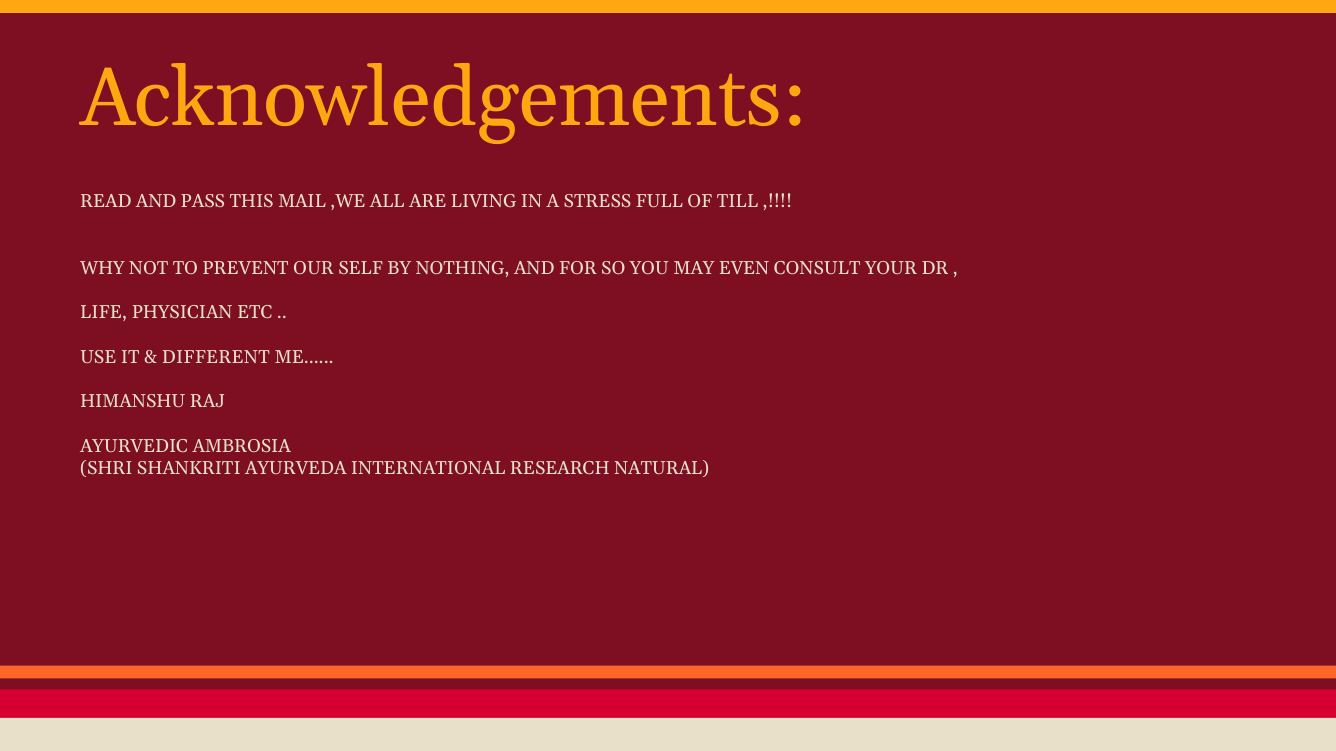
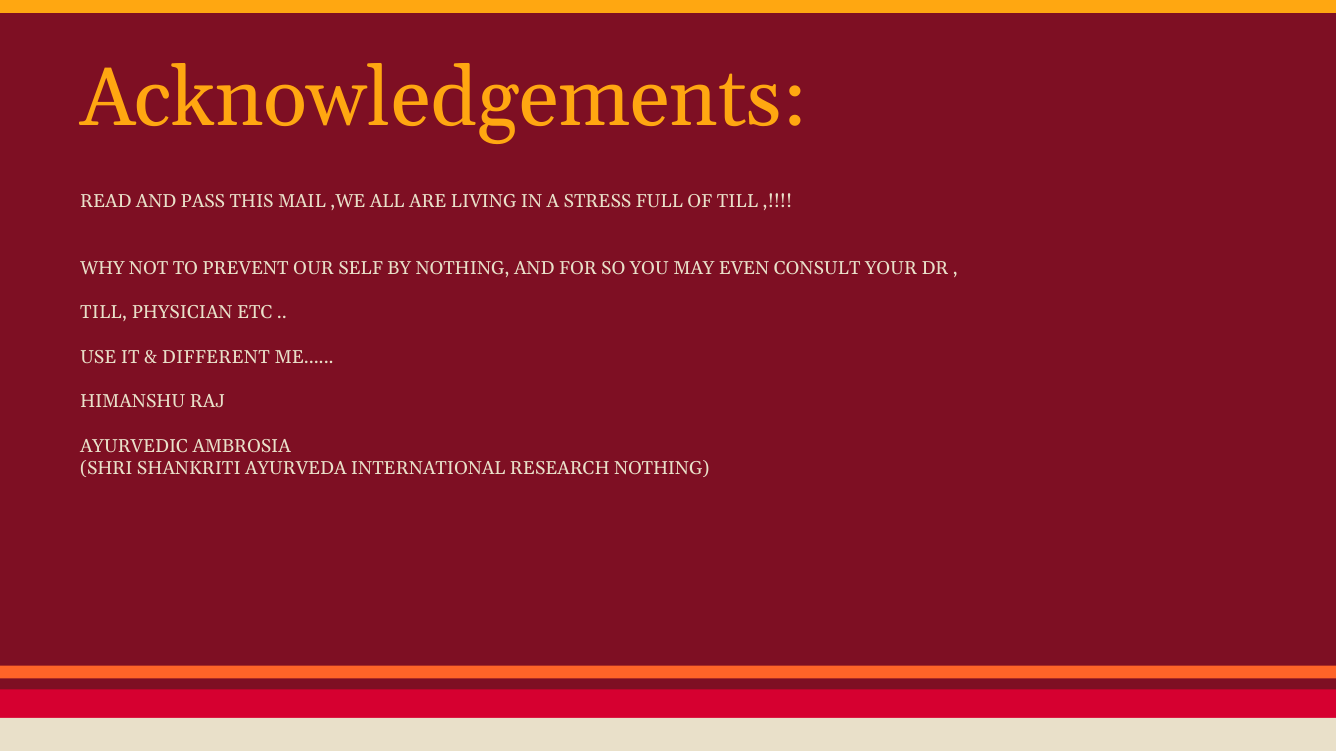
LIFE: LIFE -> TILL (104, 313)
RESEARCH NATURAL: NATURAL -> NOTHING (662, 469)
